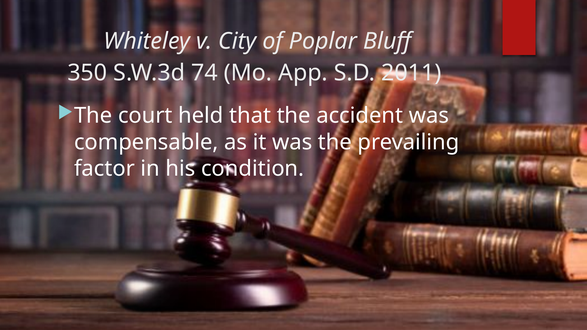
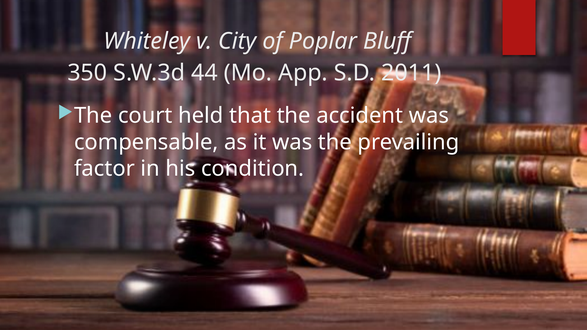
74: 74 -> 44 (204, 73)
